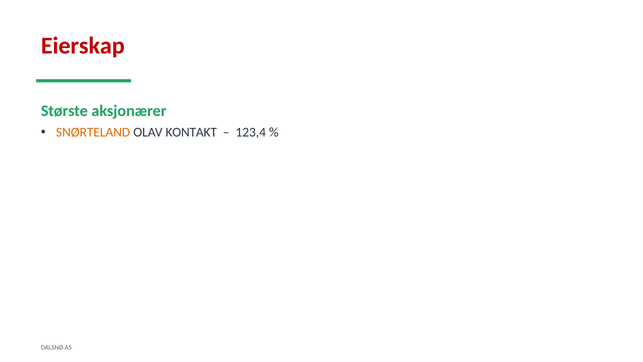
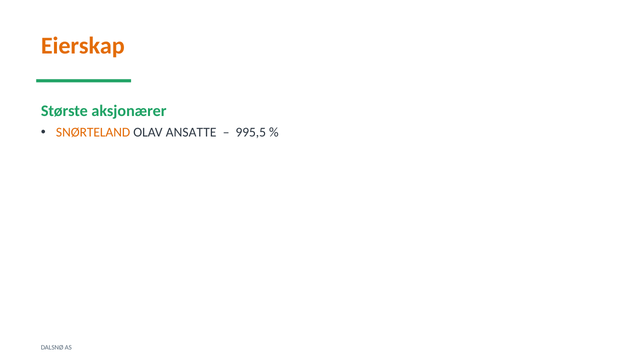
Eierskap colour: red -> orange (83, 46)
KONTAKT: KONTAKT -> ANSATTE (191, 132)
123,4: 123,4 -> 995,5 (251, 132)
